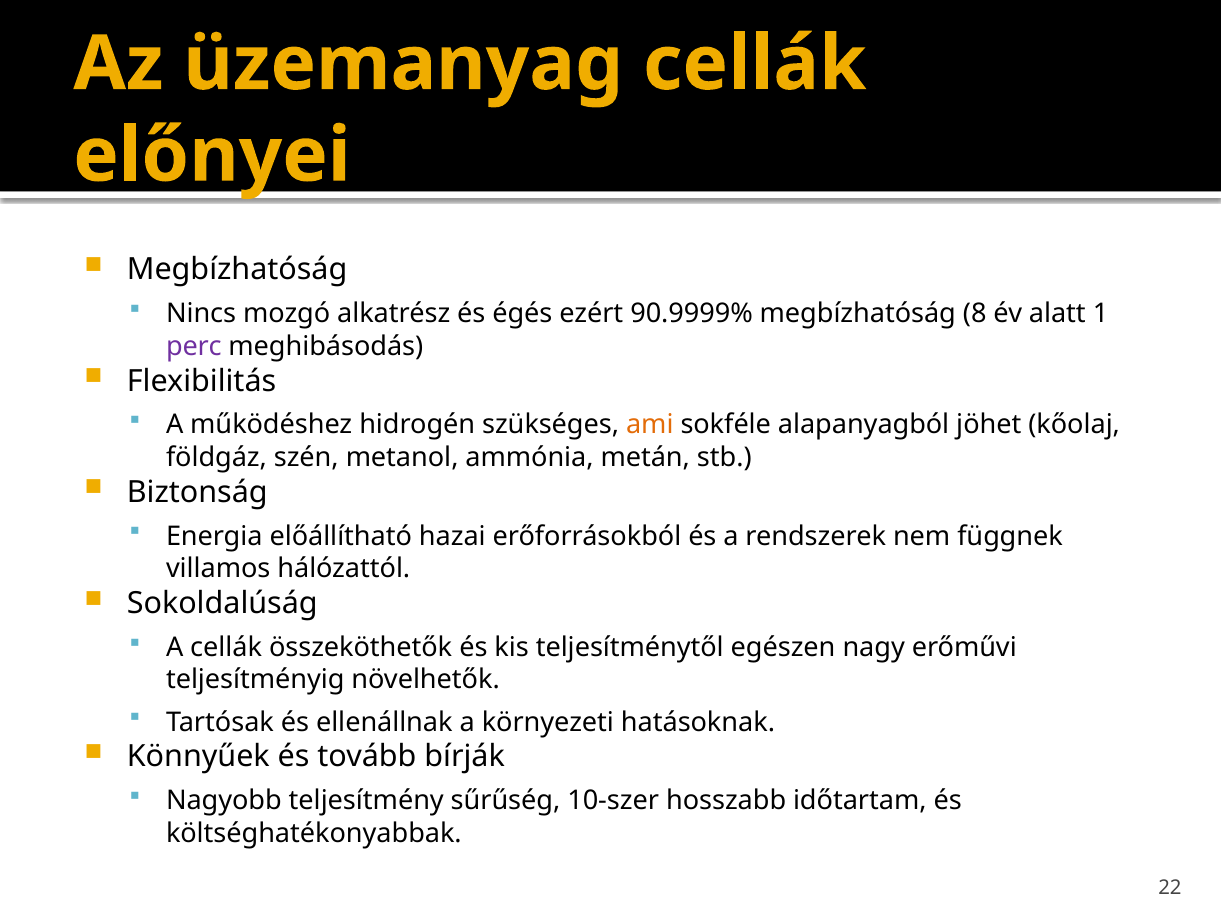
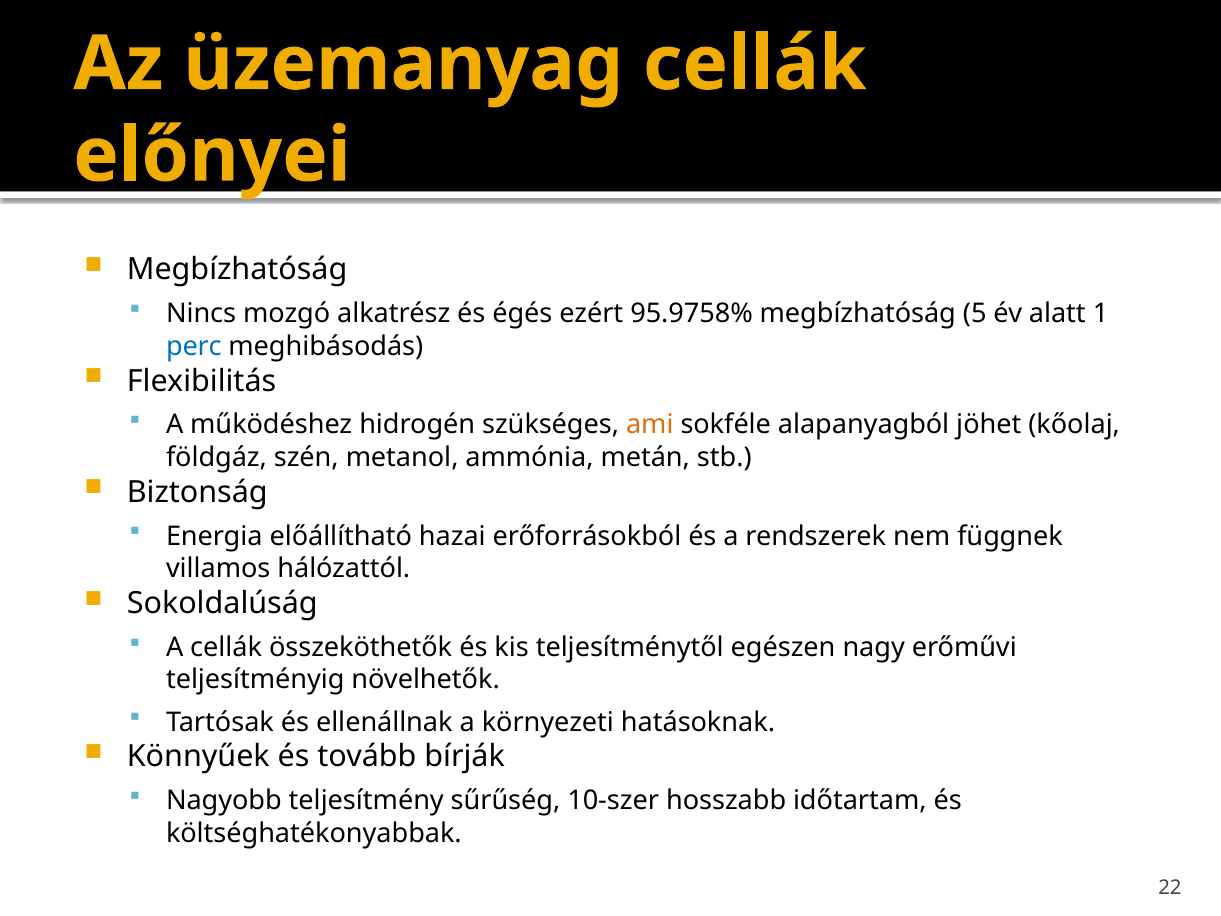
90.9999%: 90.9999% -> 95.9758% (692, 314)
8: 8 -> 5 (975, 314)
perc colour: purple -> blue (194, 346)
